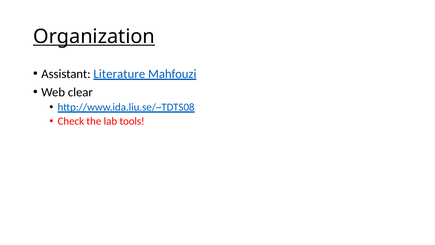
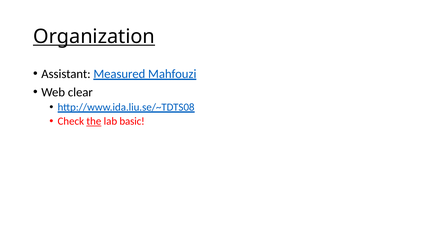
Literature: Literature -> Measured (119, 74)
the underline: none -> present (94, 121)
tools: tools -> basic (132, 121)
